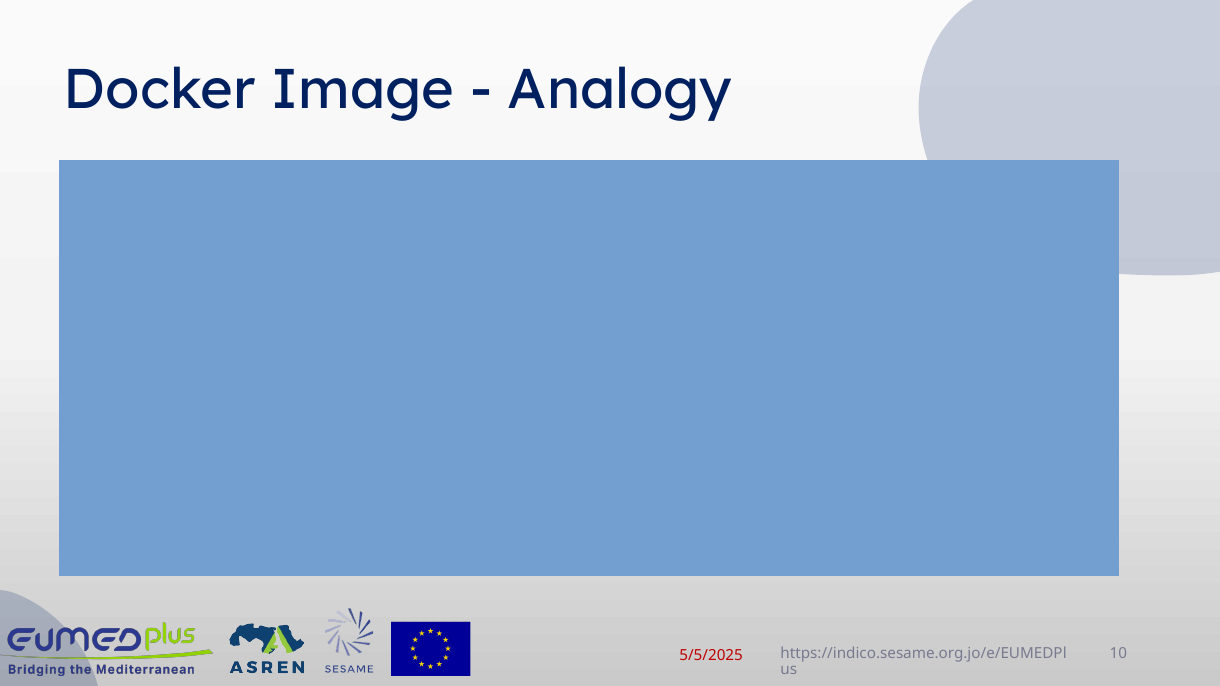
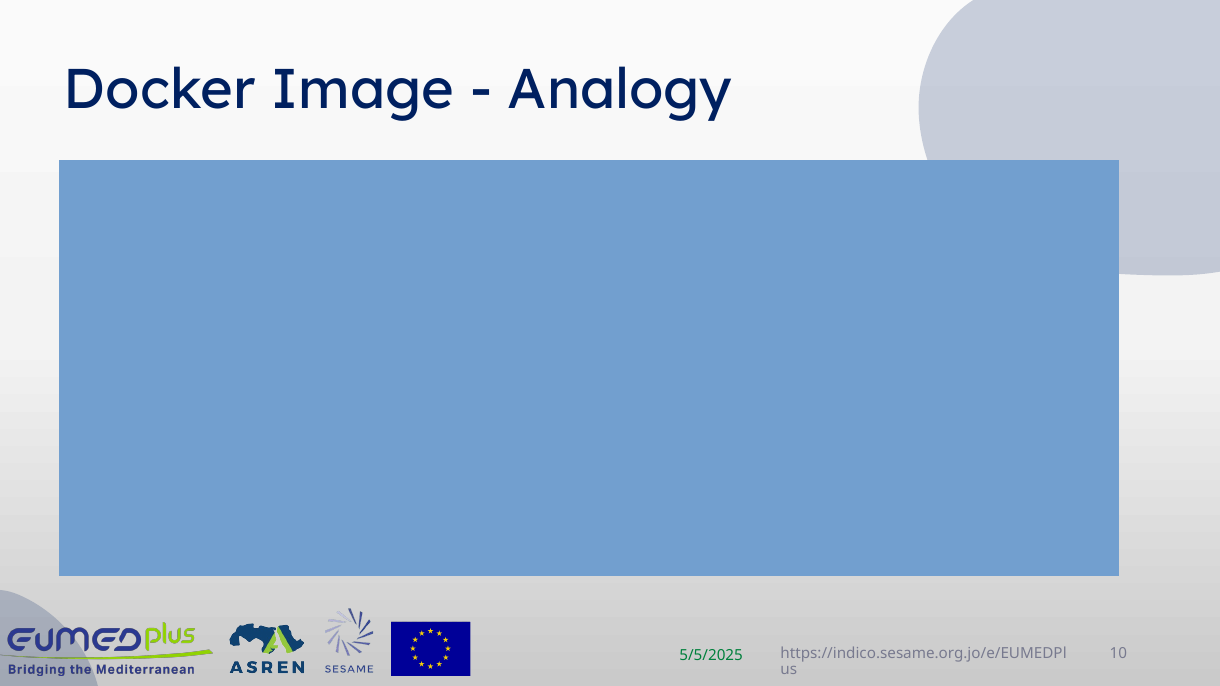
5/5/2025 colour: red -> green (711, 655)
